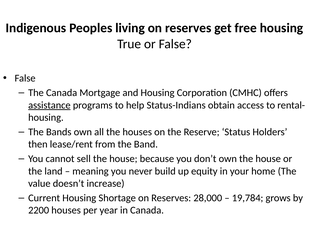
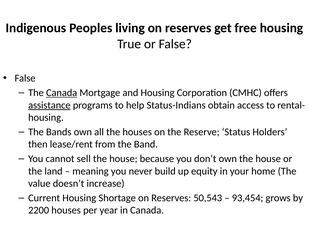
Canada underline: none -> present (62, 93)
28,000: 28,000 -> 50,543 (208, 198)
19,784: 19,784 -> 93,454 (248, 198)
